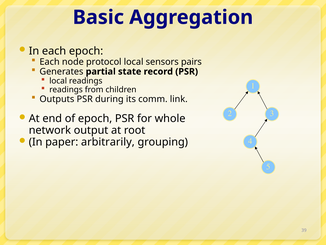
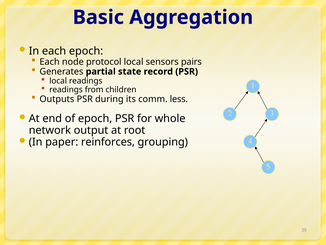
link: link -> less (179, 99)
arbitrarily: arbitrarily -> reinforces (108, 142)
